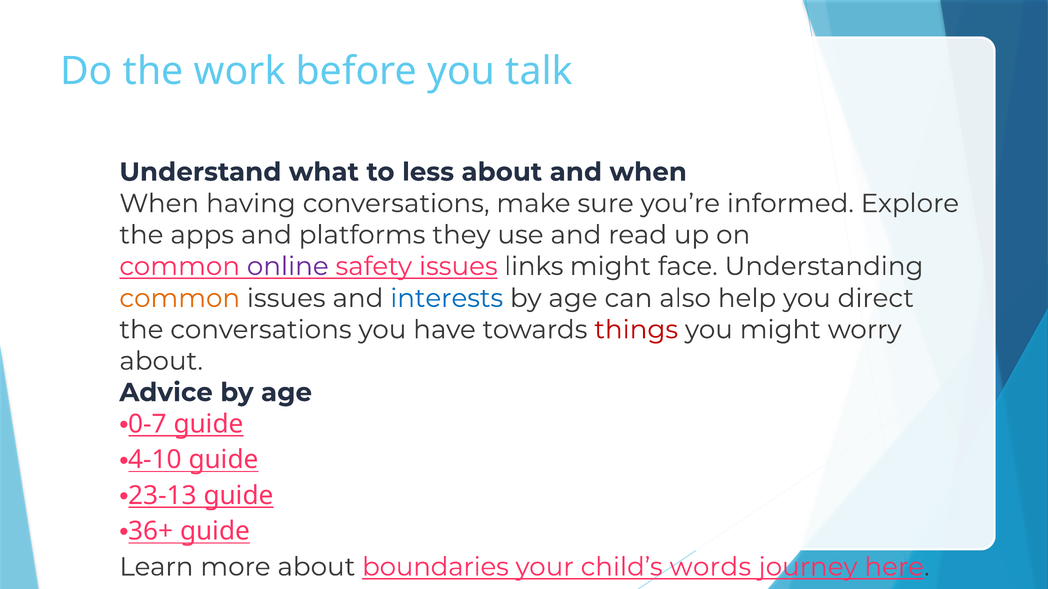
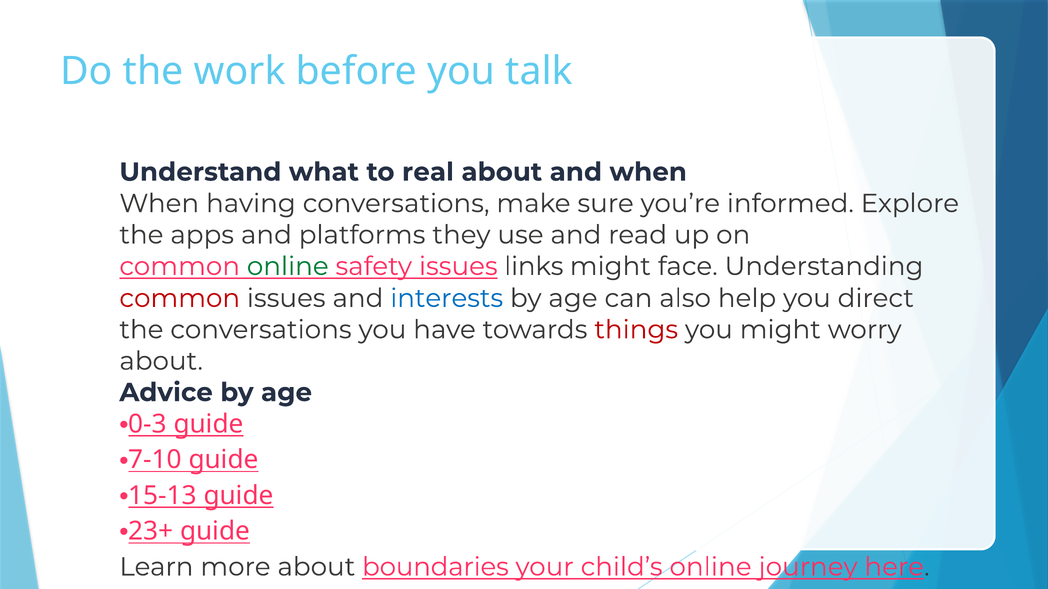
less: less -> real (428, 172)
online colour: purple -> green (288, 267)
common colour: orange -> red (180, 299)
0-7: 0-7 -> 0-3 (148, 424)
4-10: 4-10 -> 7-10 (155, 460)
23-13: 23-13 -> 15-13 (163, 496)
36+: 36+ -> 23+ (151, 532)
child’s words: words -> online (711, 567)
